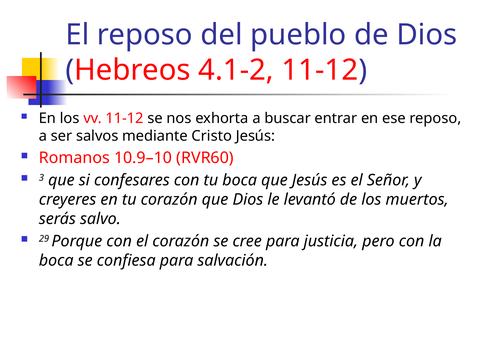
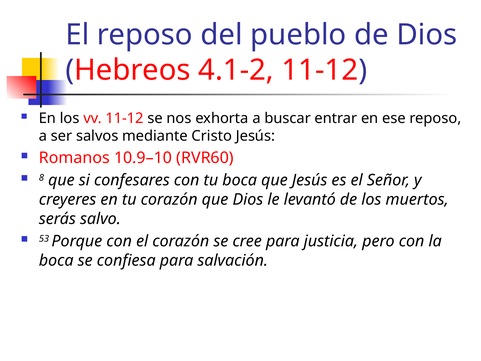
3: 3 -> 8 (41, 178)
29: 29 -> 53 (44, 239)
